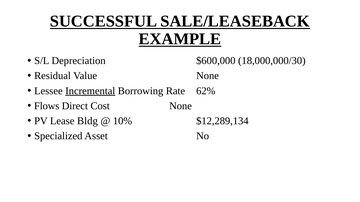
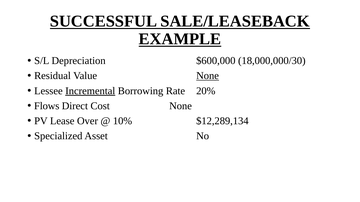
None underline: none -> present (208, 76)
62%: 62% -> 20% (206, 91)
Bldg: Bldg -> Over (88, 121)
